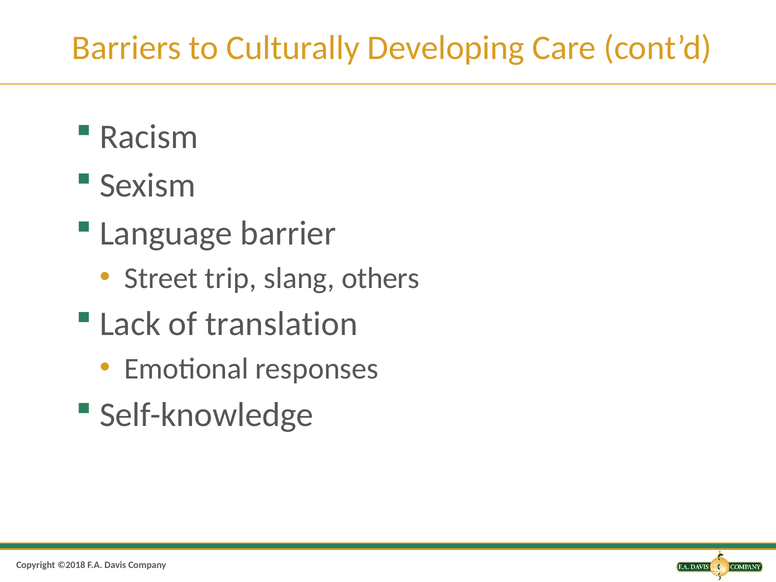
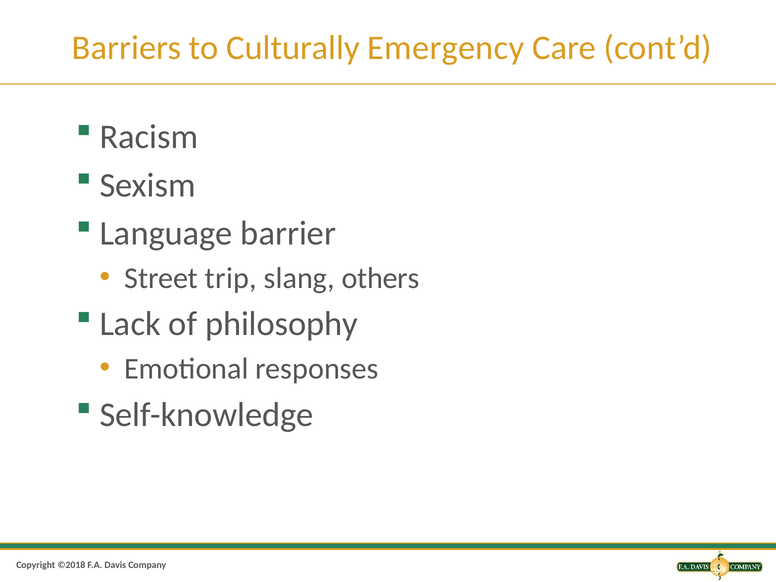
Developing: Developing -> Emergency (446, 48)
translation: translation -> philosophy (282, 324)
